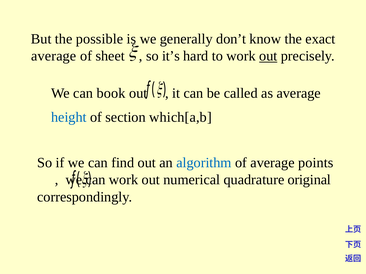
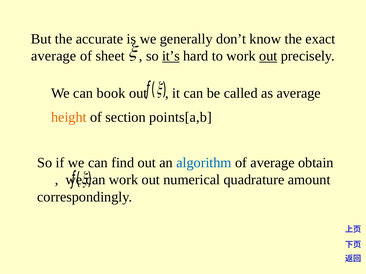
possible: possible -> accurate (100, 39)
it’s underline: none -> present (171, 56)
height colour: blue -> orange (69, 117)
which[a,b: which[a,b -> points[a,b (180, 117)
points: points -> obtain (316, 163)
original: original -> amount (309, 180)
